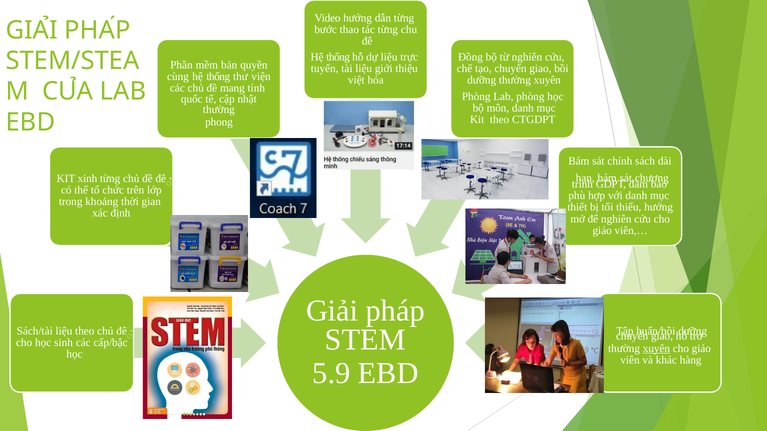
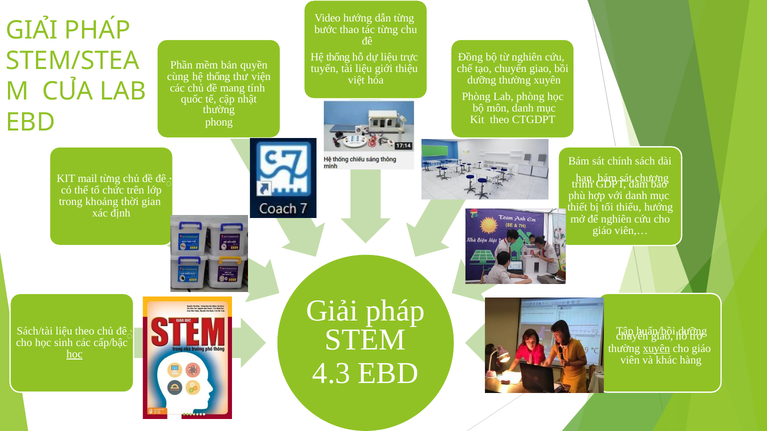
xinh: xinh -> mail (88, 179)
học underline: none -> present (75, 355)
5.9: 5.9 -> 4.3 (331, 374)
